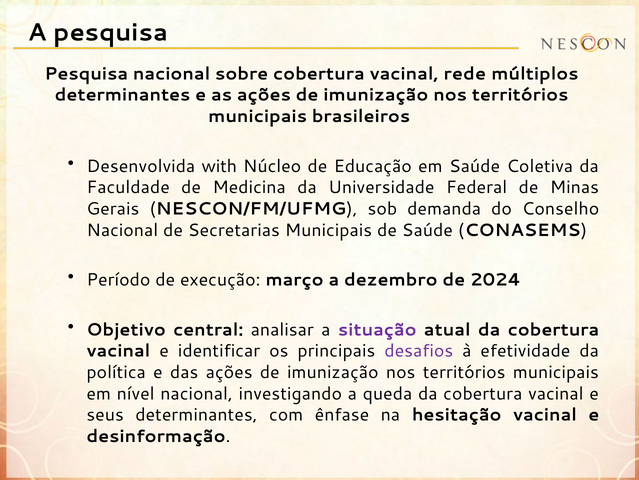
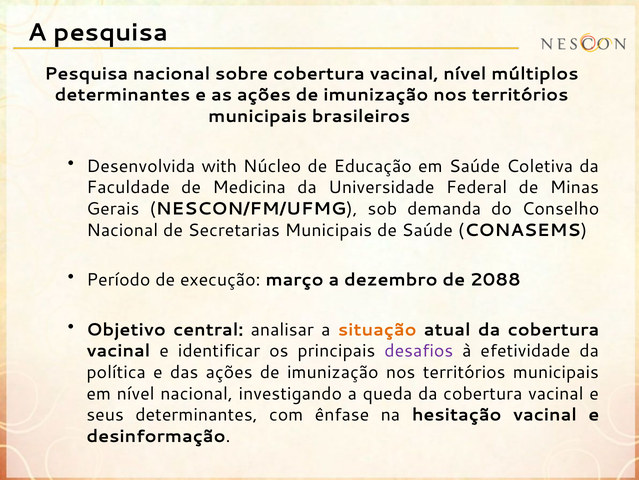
rede: rede -> nível (465, 74)
2024: 2024 -> 2088 (495, 280)
situação colour: purple -> orange (377, 329)
